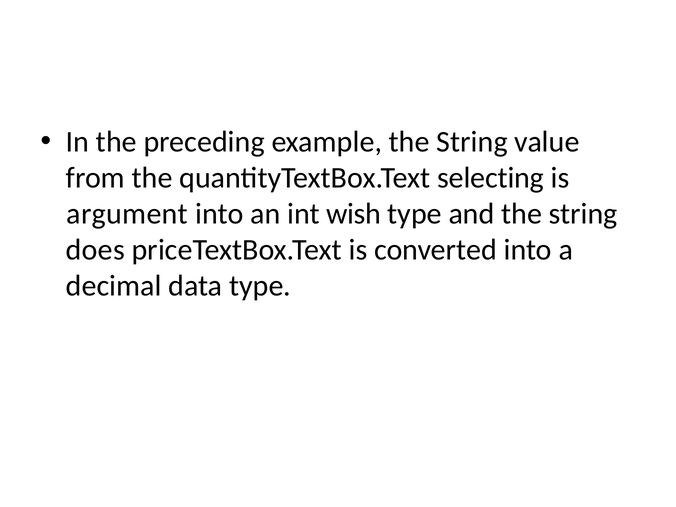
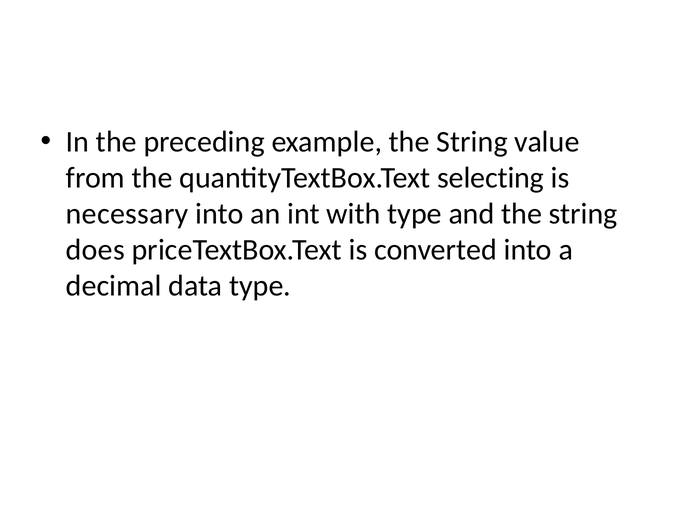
argument: argument -> necessary (127, 214)
wish: wish -> with (354, 214)
